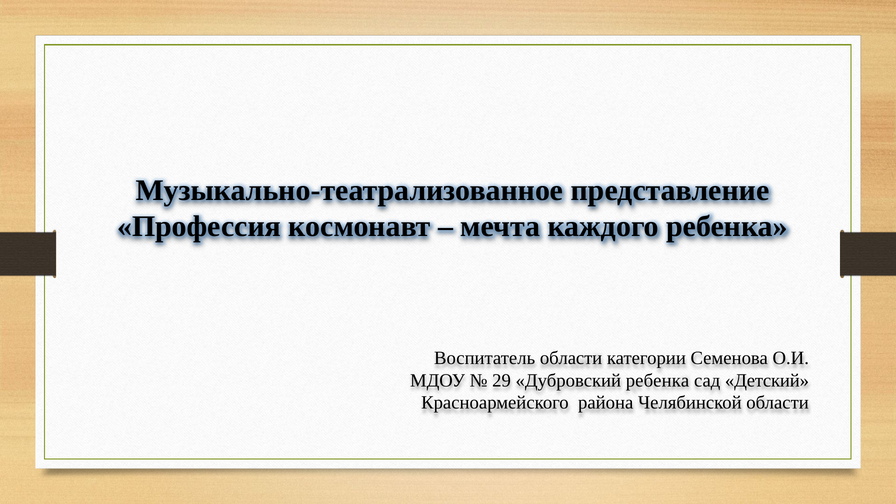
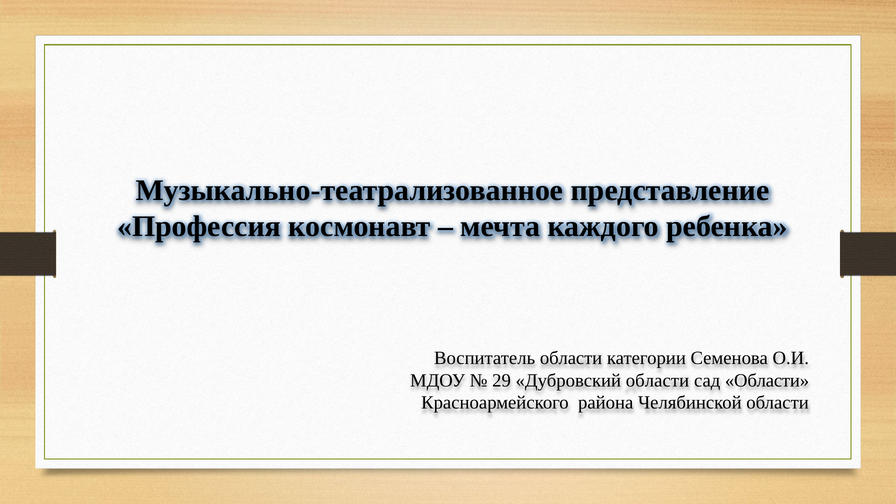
Дубровский ребенка: ребенка -> области (658, 380)
сад Детский: Детский -> Области (767, 380)
